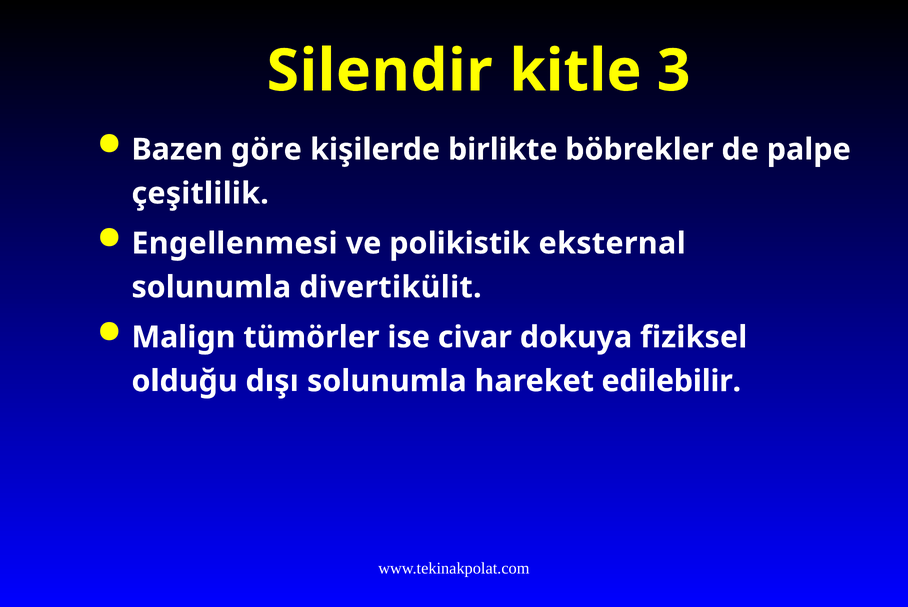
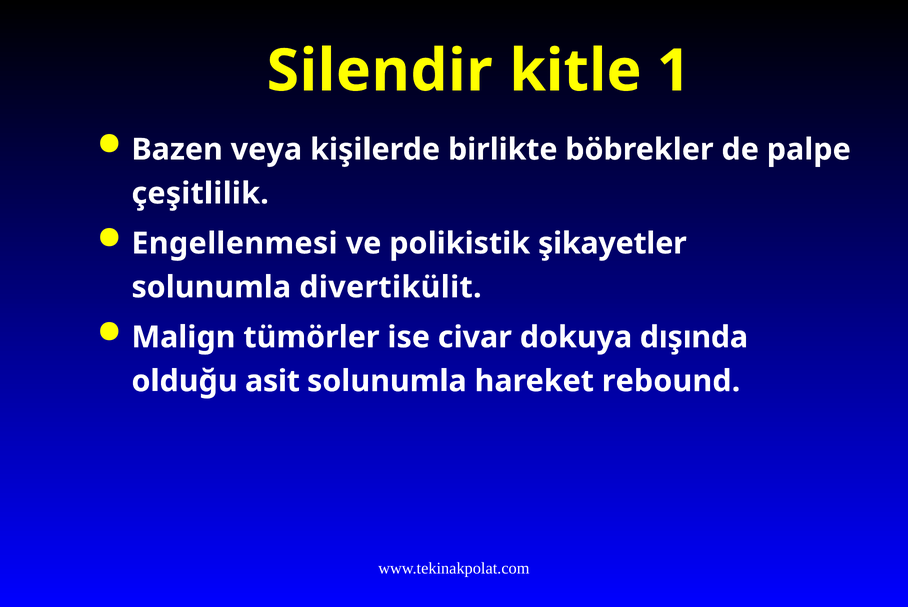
3: 3 -> 1 (674, 71)
göre: göre -> veya (266, 150)
eksternal: eksternal -> şikayetler (612, 244)
fiziksel: fiziksel -> dışında (694, 338)
dışı: dışı -> asit (272, 381)
edilebilir: edilebilir -> rebound (671, 381)
